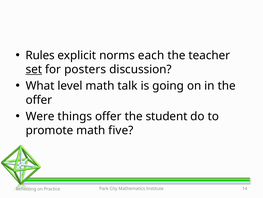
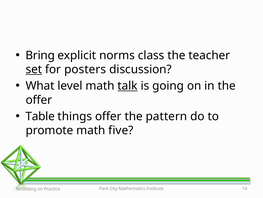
Rules: Rules -> Bring (40, 55)
each: each -> class (151, 55)
talk underline: none -> present (128, 86)
Were: Were -> Table (40, 116)
student: student -> pattern (166, 116)
